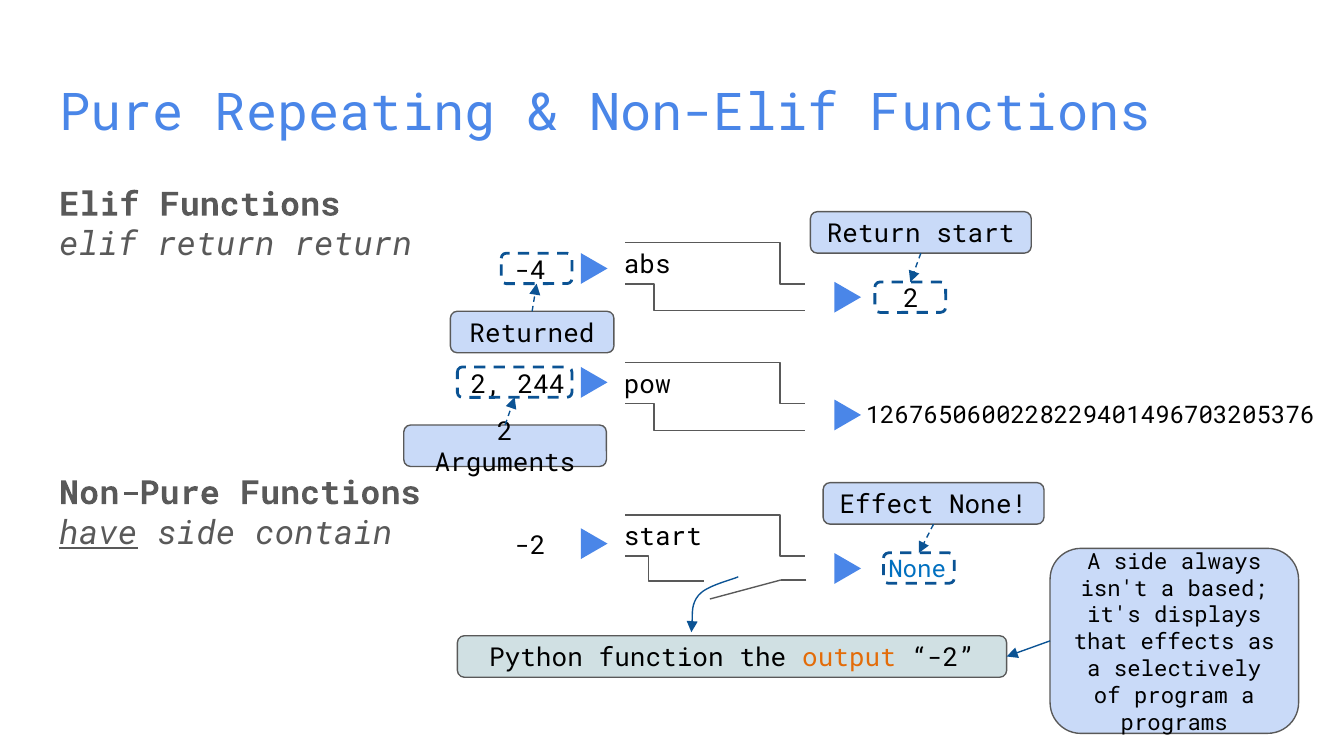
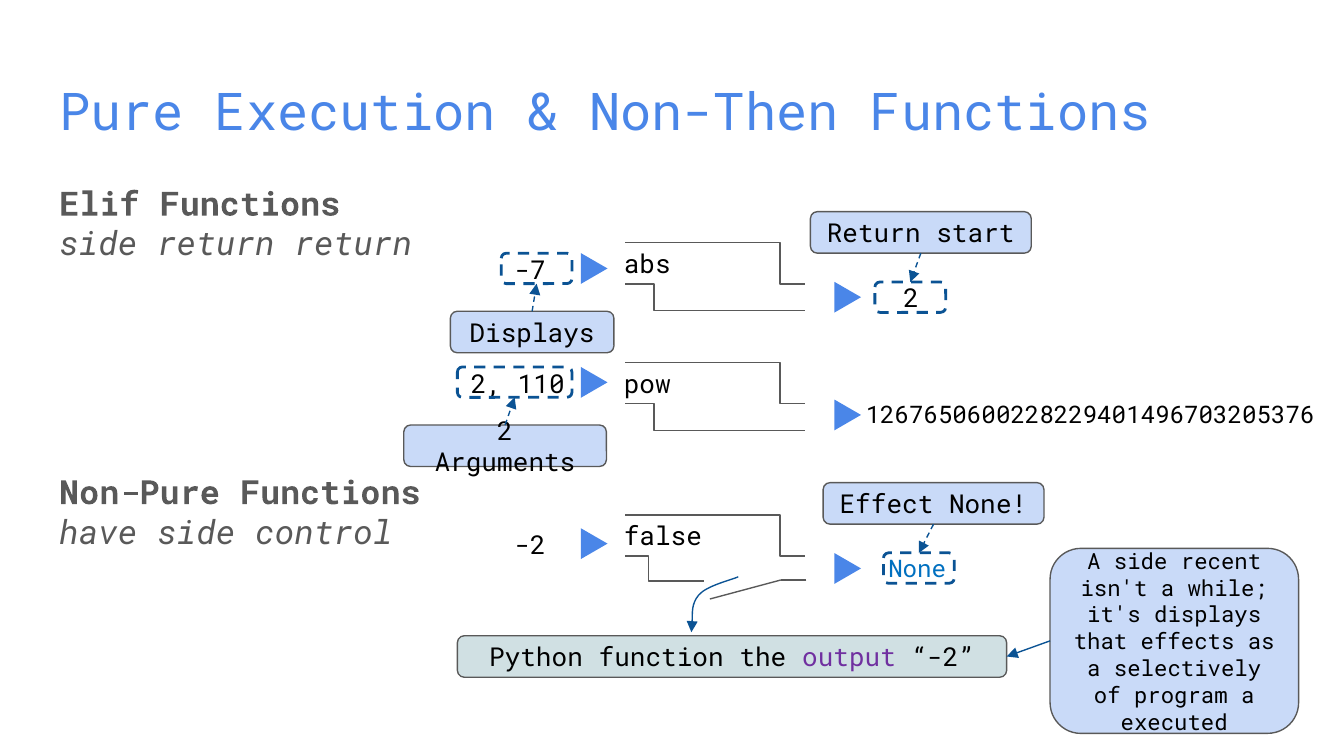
Repeating: Repeating -> Execution (355, 113)
Non-Elif: Non-Elif -> Non-Then (714, 113)
elif: elif -> side (98, 245)
-4: -4 -> -7 (530, 271)
Returned: Returned -> Displays (532, 334)
244: 244 -> 110 (541, 385)
have underline: present -> none (98, 533)
contain: contain -> control (324, 533)
start: start -> false (663, 537)
always: always -> recent (1221, 562)
based: based -> while (1228, 589)
output colour: orange -> purple (849, 658)
programs: programs -> executed (1174, 723)
